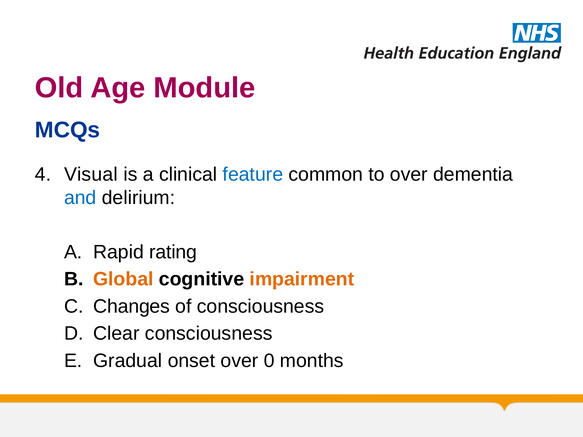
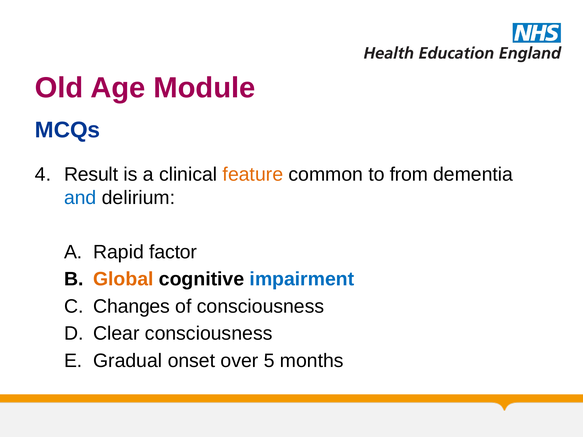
Visual: Visual -> Result (91, 174)
feature colour: blue -> orange (253, 174)
to over: over -> from (409, 174)
rating: rating -> factor (173, 252)
impairment colour: orange -> blue (302, 279)
0: 0 -> 5 (269, 361)
